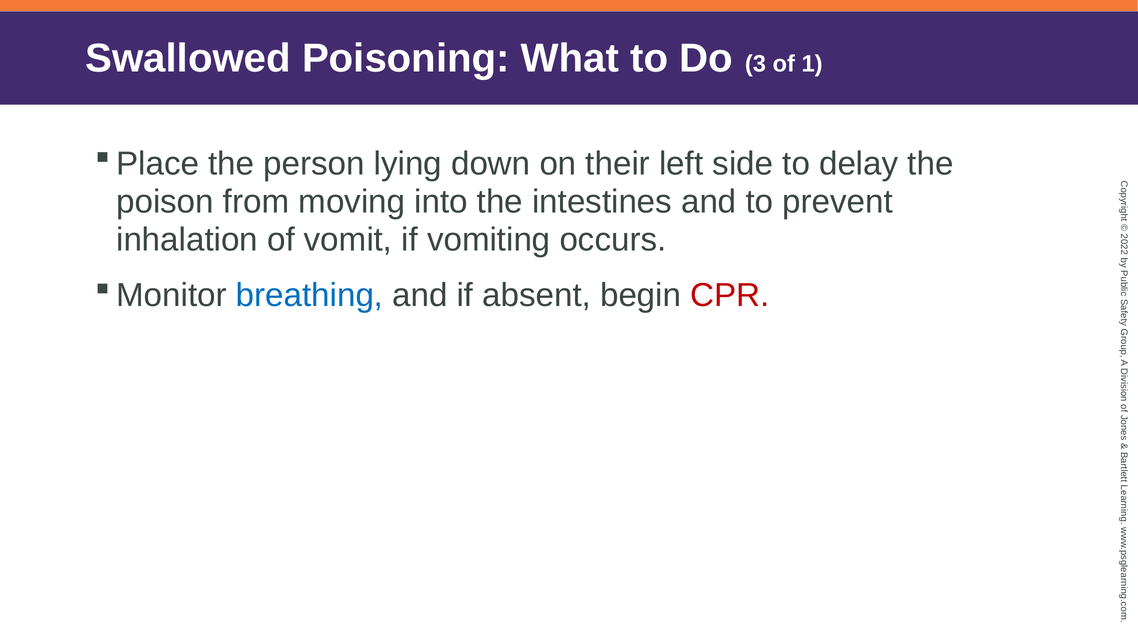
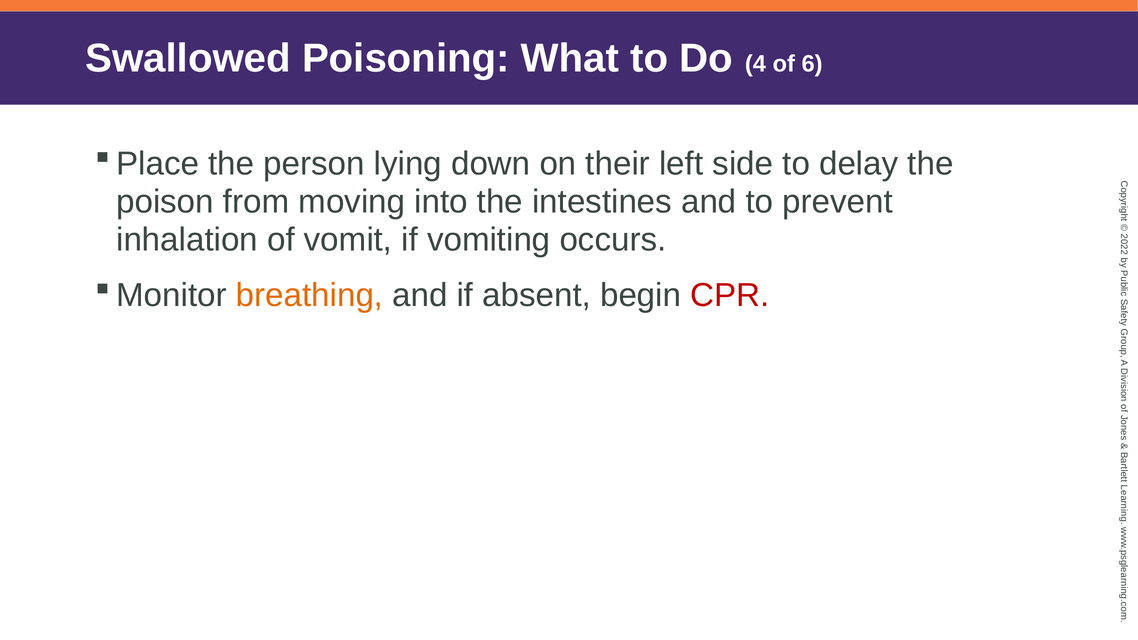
3: 3 -> 4 (755, 64)
1: 1 -> 6 (812, 64)
breathing colour: blue -> orange (309, 295)
